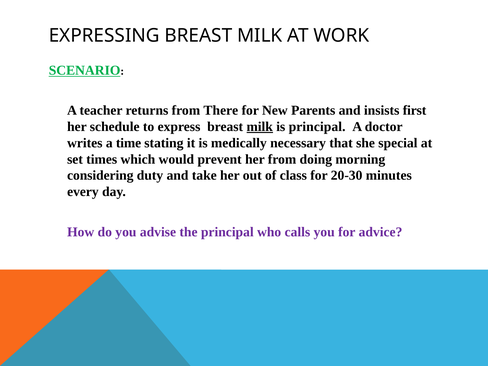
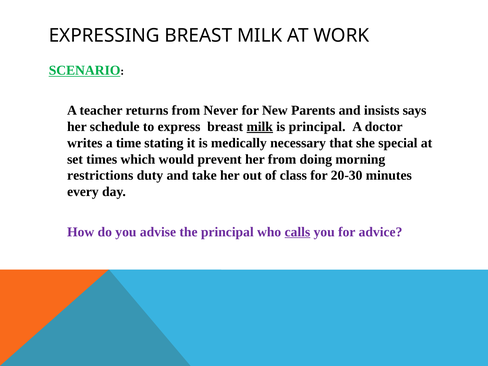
There: There -> Never (221, 110)
first: first -> says (415, 110)
considering: considering -> restrictions (100, 175)
calls underline: none -> present (297, 232)
